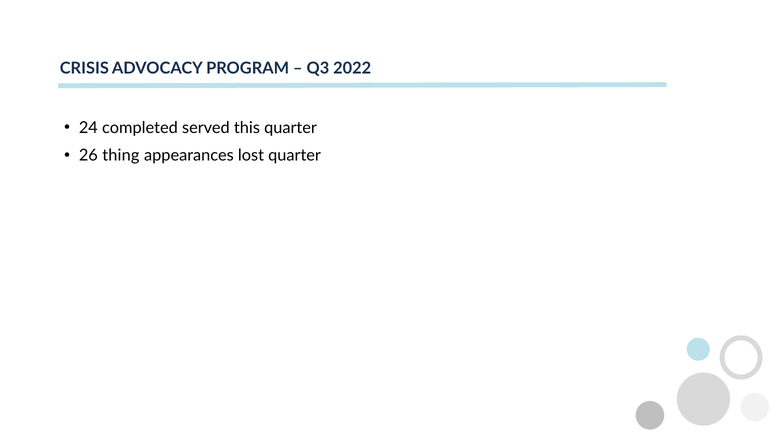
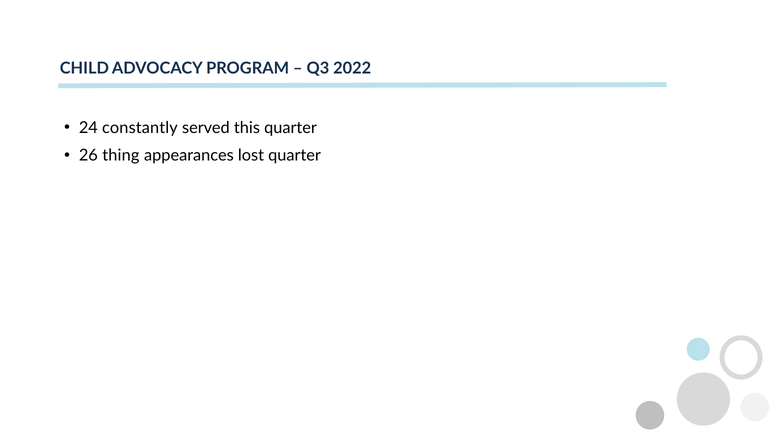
CRISIS: CRISIS -> CHILD (84, 68)
completed: completed -> constantly (140, 128)
